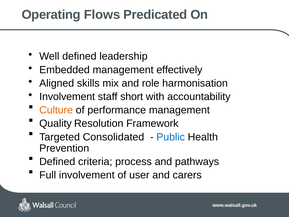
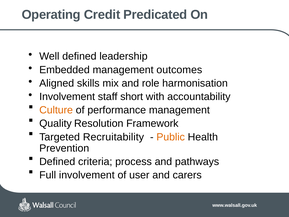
Flows: Flows -> Credit (102, 15)
effectively: effectively -> outcomes (179, 70)
Consolidated: Consolidated -> Recruitability (113, 137)
Public colour: blue -> orange (171, 137)
